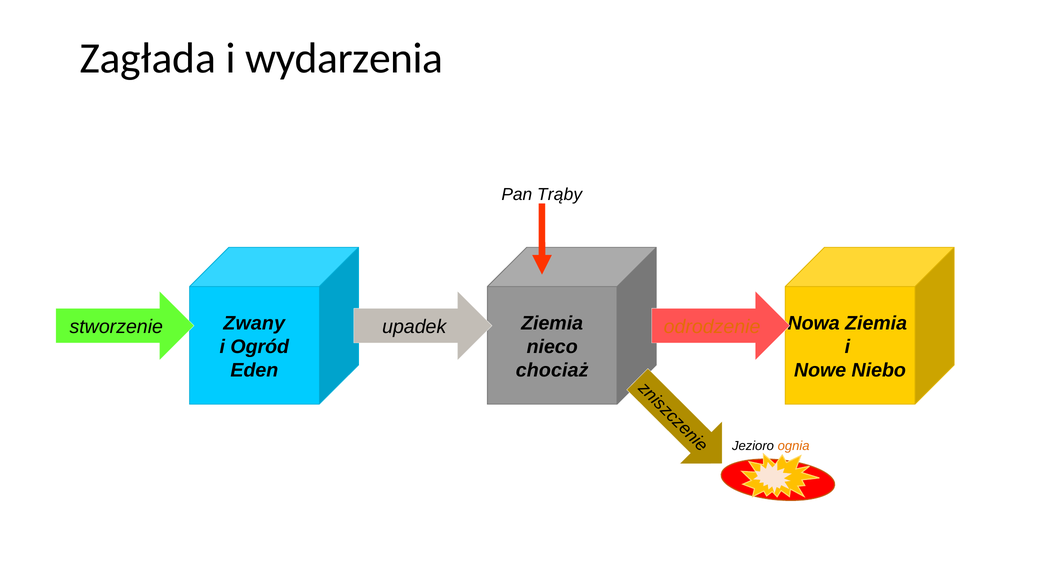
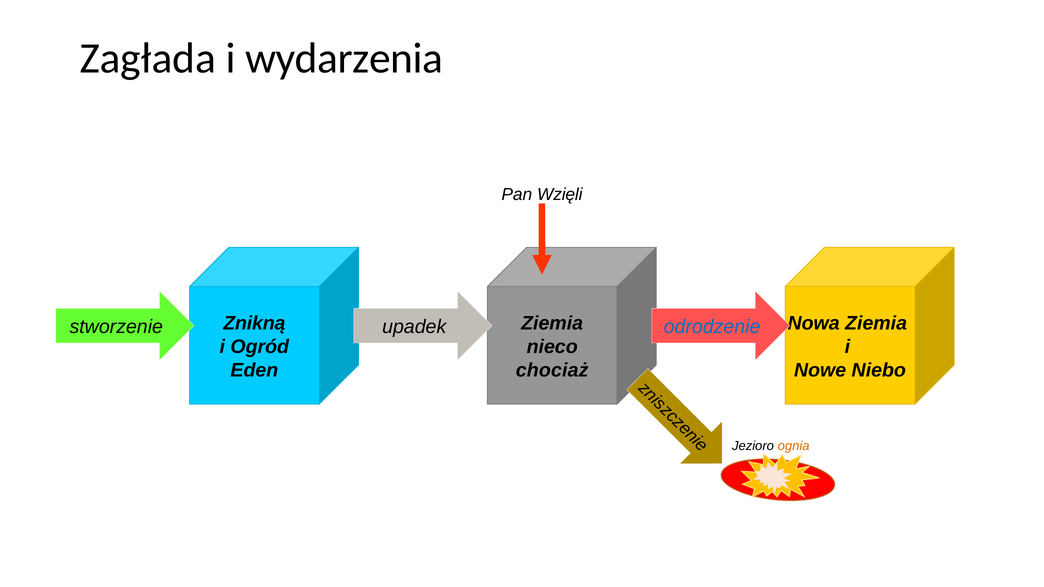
Trąby: Trąby -> Wzięli (560, 194)
Zwany: Zwany -> Znikną (254, 323)
odrodzenie colour: orange -> blue (712, 327)
